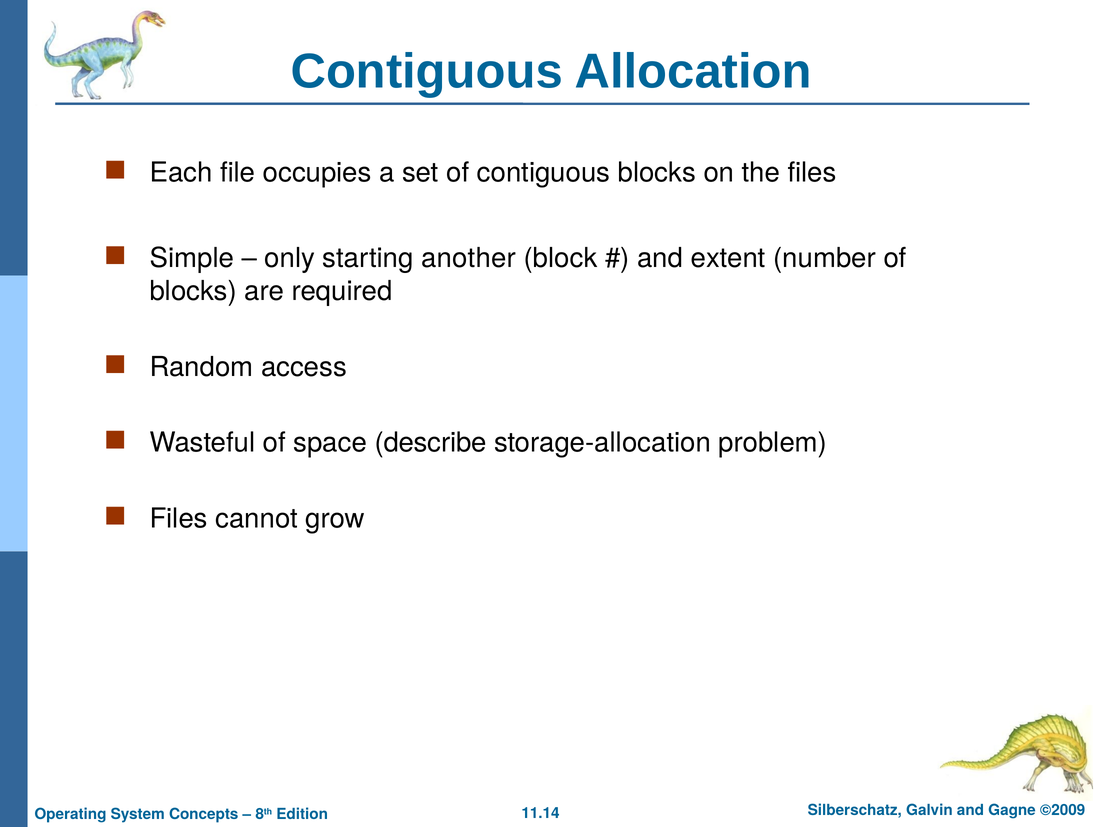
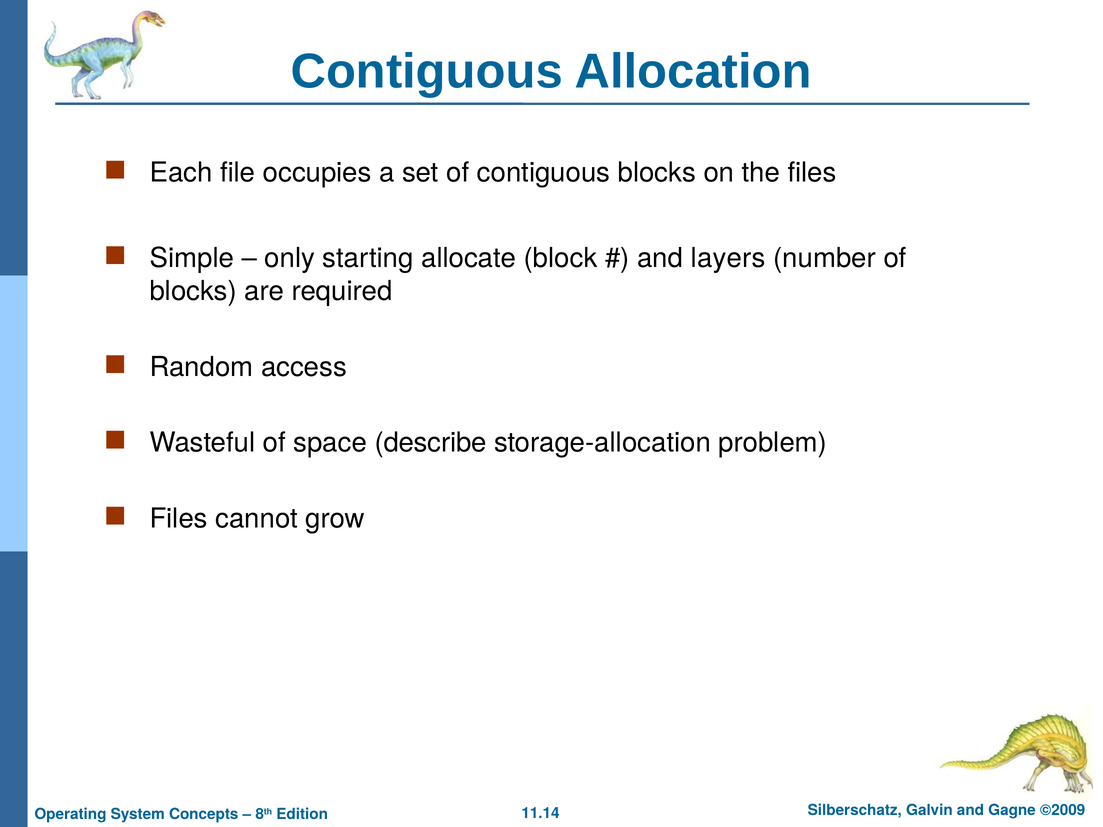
another: another -> allocate (469, 258)
extent: extent -> layers (728, 258)
